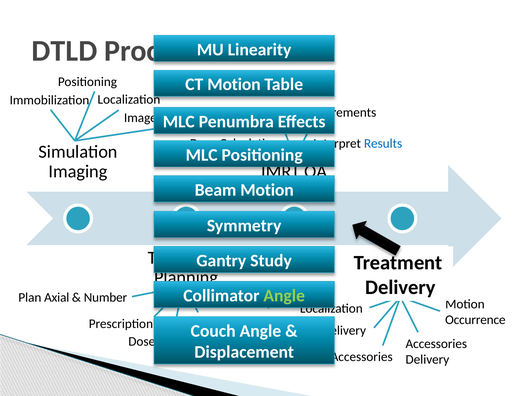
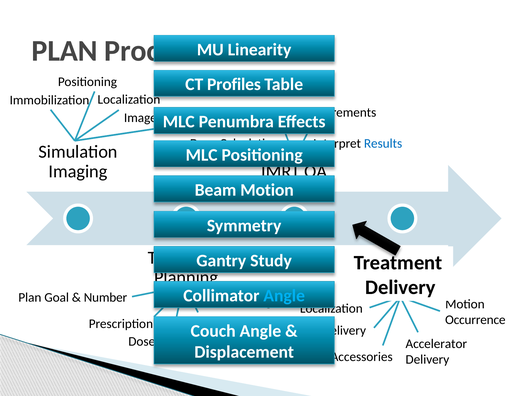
DTLD: DTLD -> PLAN (65, 51)
CT Motion: Motion -> Profiles (234, 85)
Angle colour: light green -> light blue (284, 296)
Axial: Axial -> Goal (57, 297)
Accessories: Accessories -> Accelerator (436, 344)
